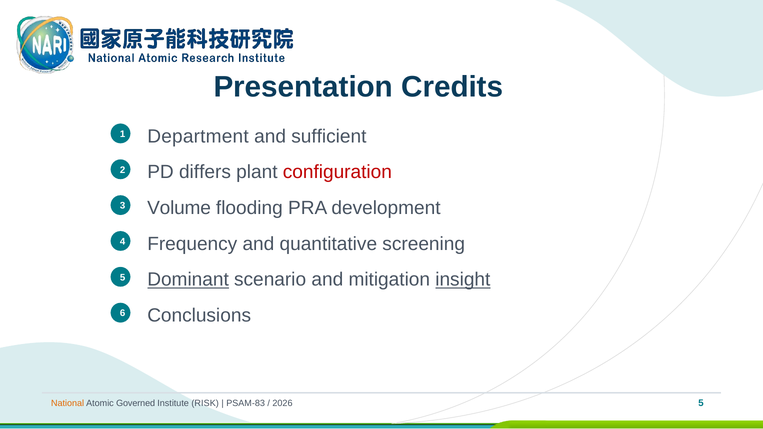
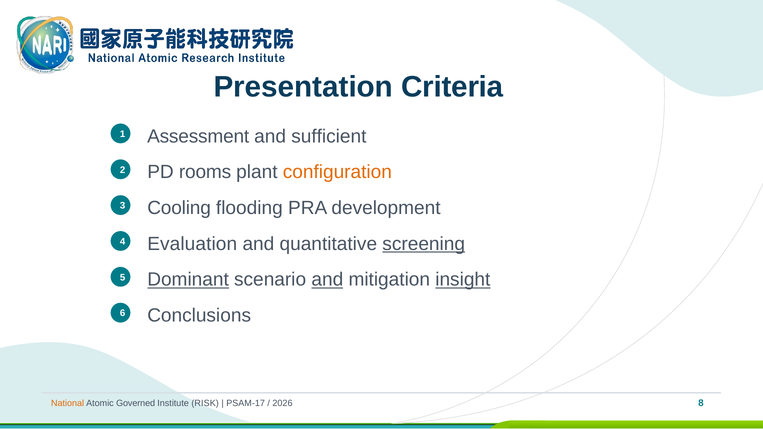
Credits: Credits -> Criteria (452, 87)
Department: Department -> Assessment (198, 136)
differs: differs -> rooms (205, 172)
configuration colour: red -> orange (337, 172)
Volume: Volume -> Cooling (179, 208)
Frequency: Frequency -> Evaluation (192, 244)
screening underline: none -> present (424, 244)
and underline: none -> present (327, 280)
PSAM-83: PSAM-83 -> PSAM-17 (246, 404)
2026 5: 5 -> 8 (701, 403)
